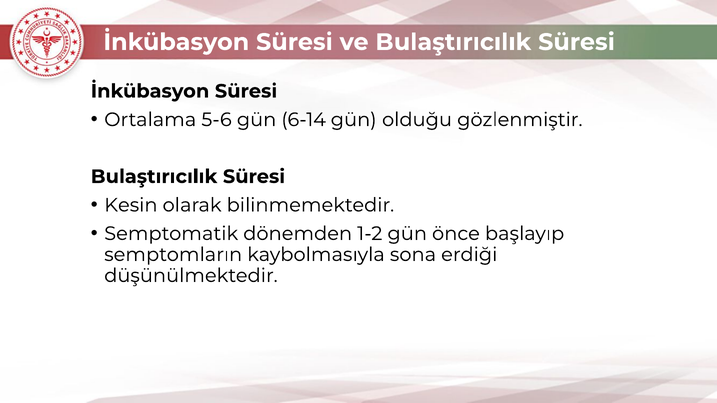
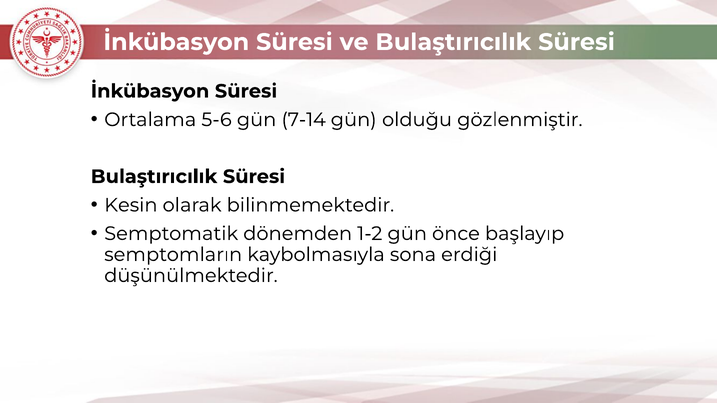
6-14: 6-14 -> 7-14 (304, 120)
